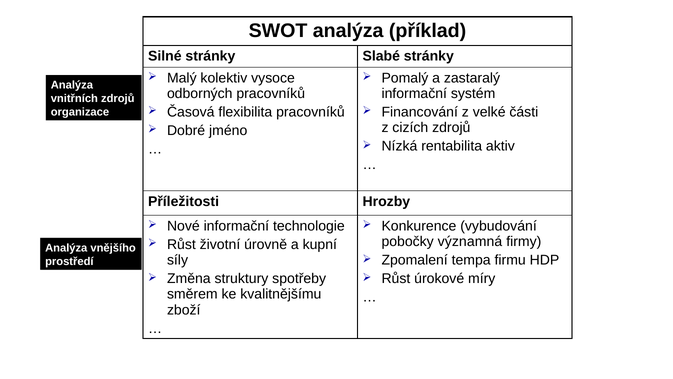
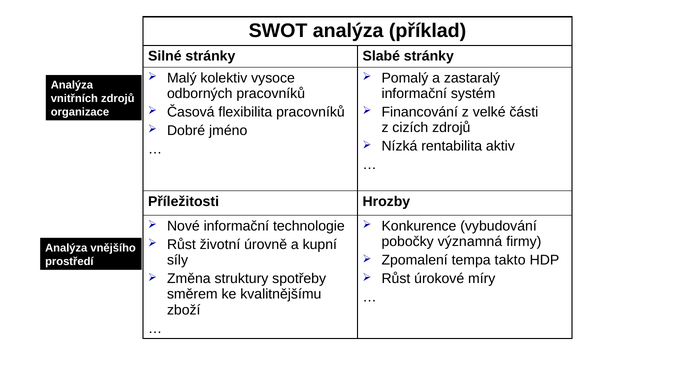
firmu: firmu -> takto (510, 260)
